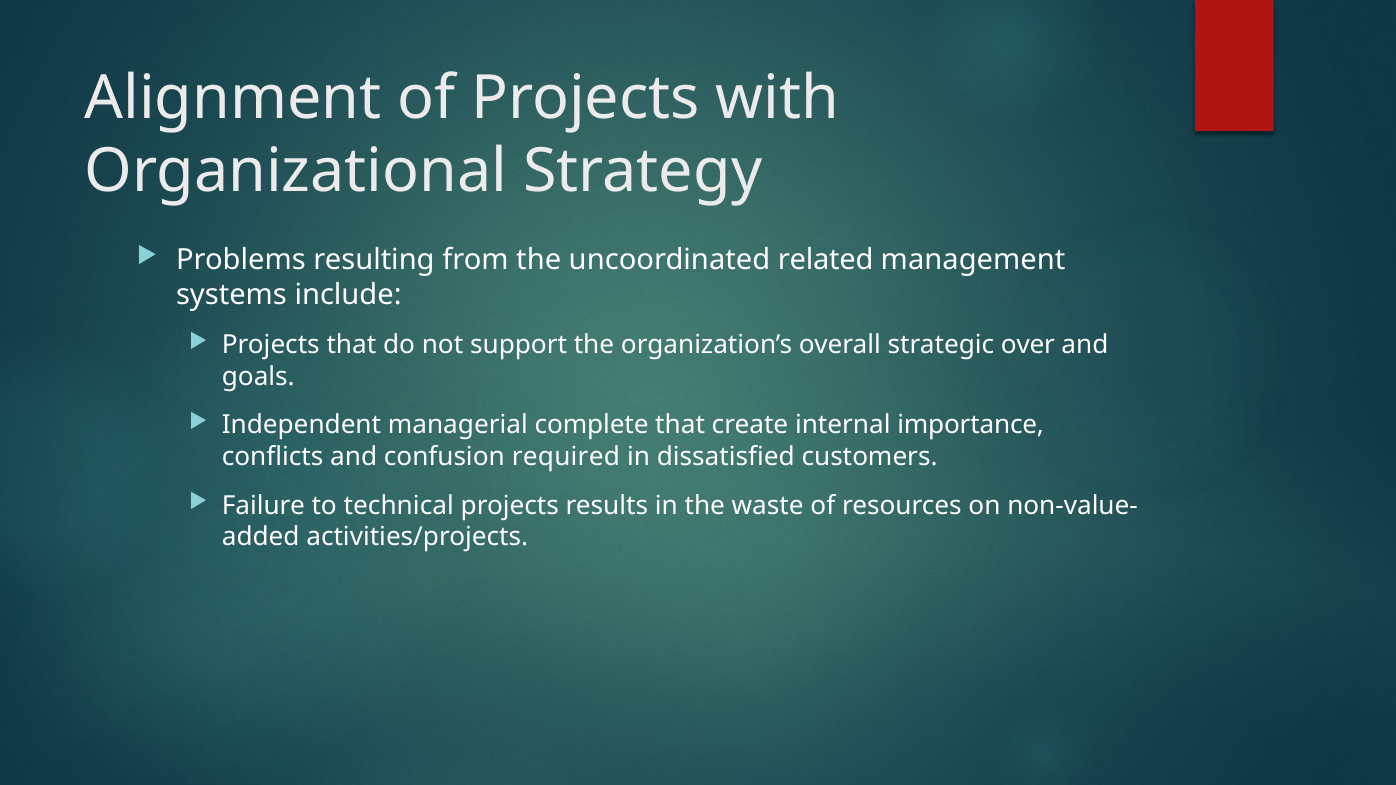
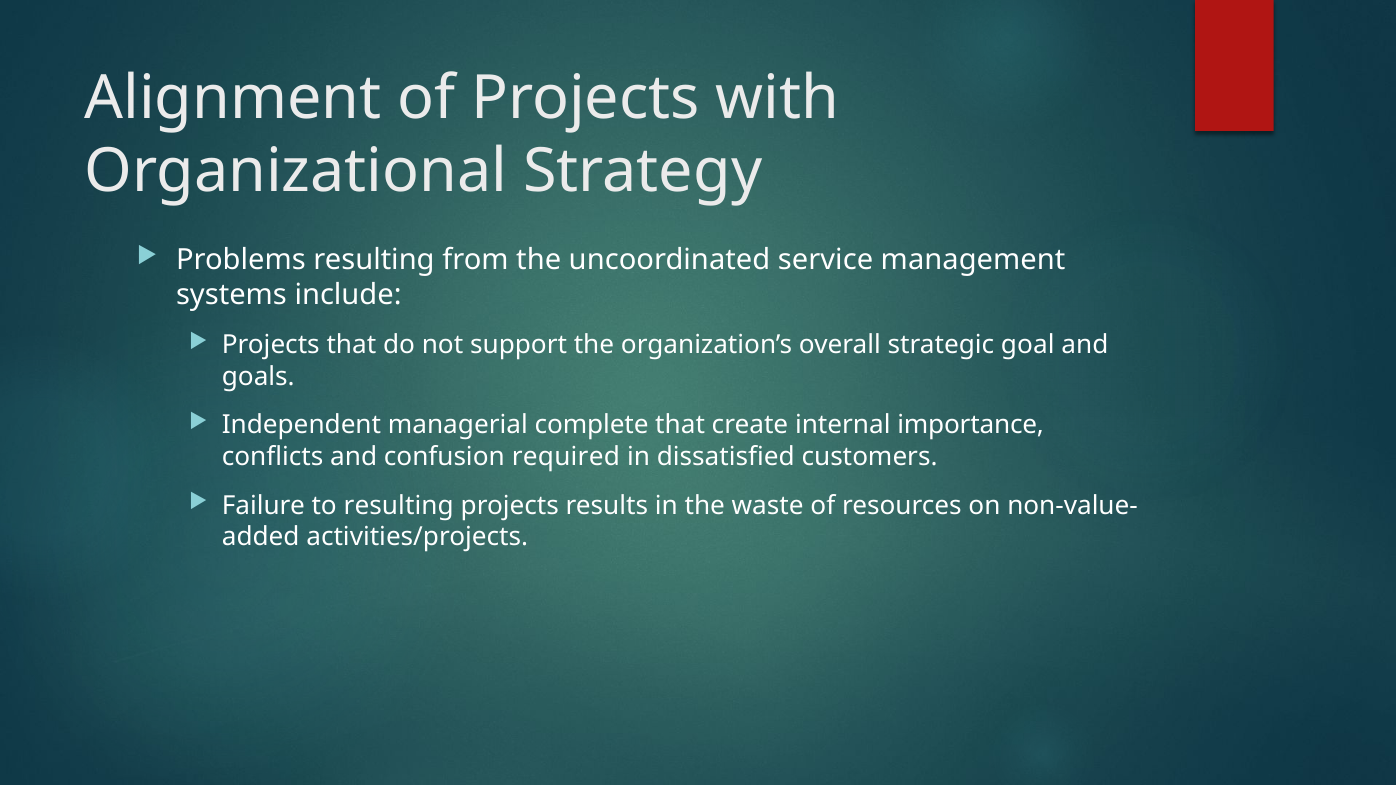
related: related -> service (826, 260)
over: over -> goal (1028, 345)
to technical: technical -> resulting (399, 506)
